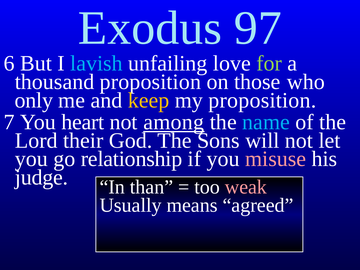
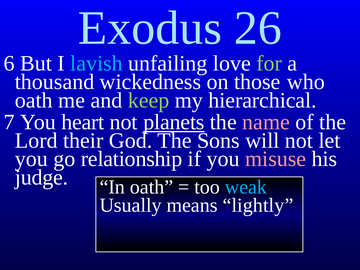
97: 97 -> 26 (258, 28)
thousand proposition: proposition -> wickedness (150, 82)
only: only -> oath (34, 100)
keep colour: yellow -> light green (149, 100)
my proposition: proposition -> hierarchical (263, 100)
among: among -> planets (174, 122)
name colour: light blue -> pink (266, 122)
In than: than -> oath (152, 187)
weak colour: pink -> light blue (246, 187)
agreed: agreed -> lightly (258, 205)
